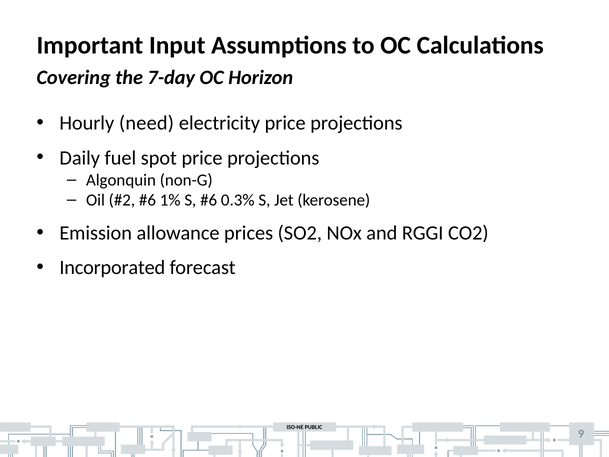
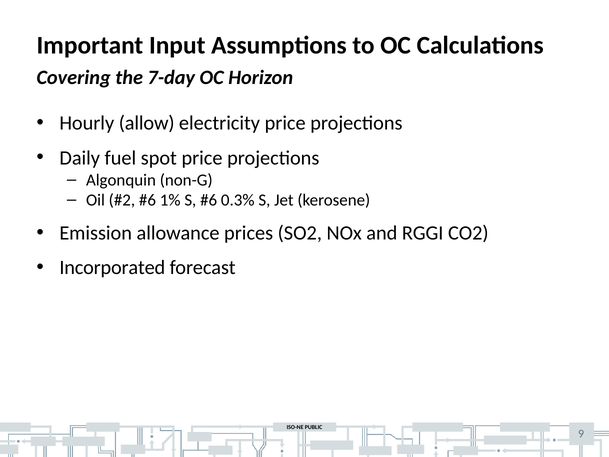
need: need -> allow (147, 123)
